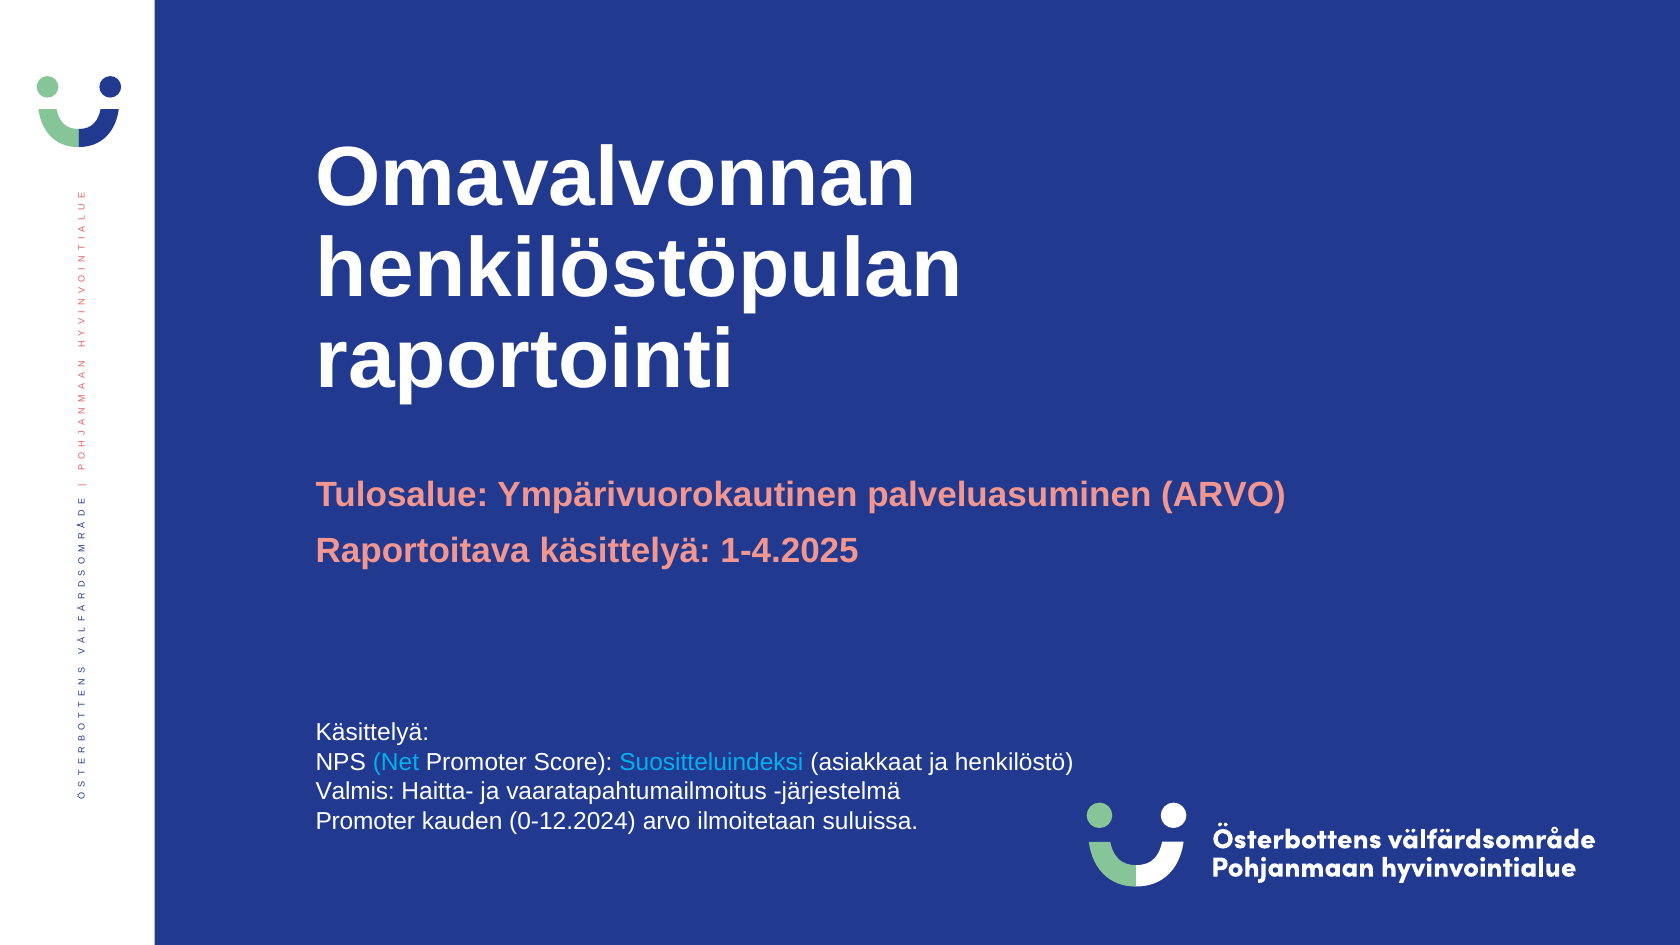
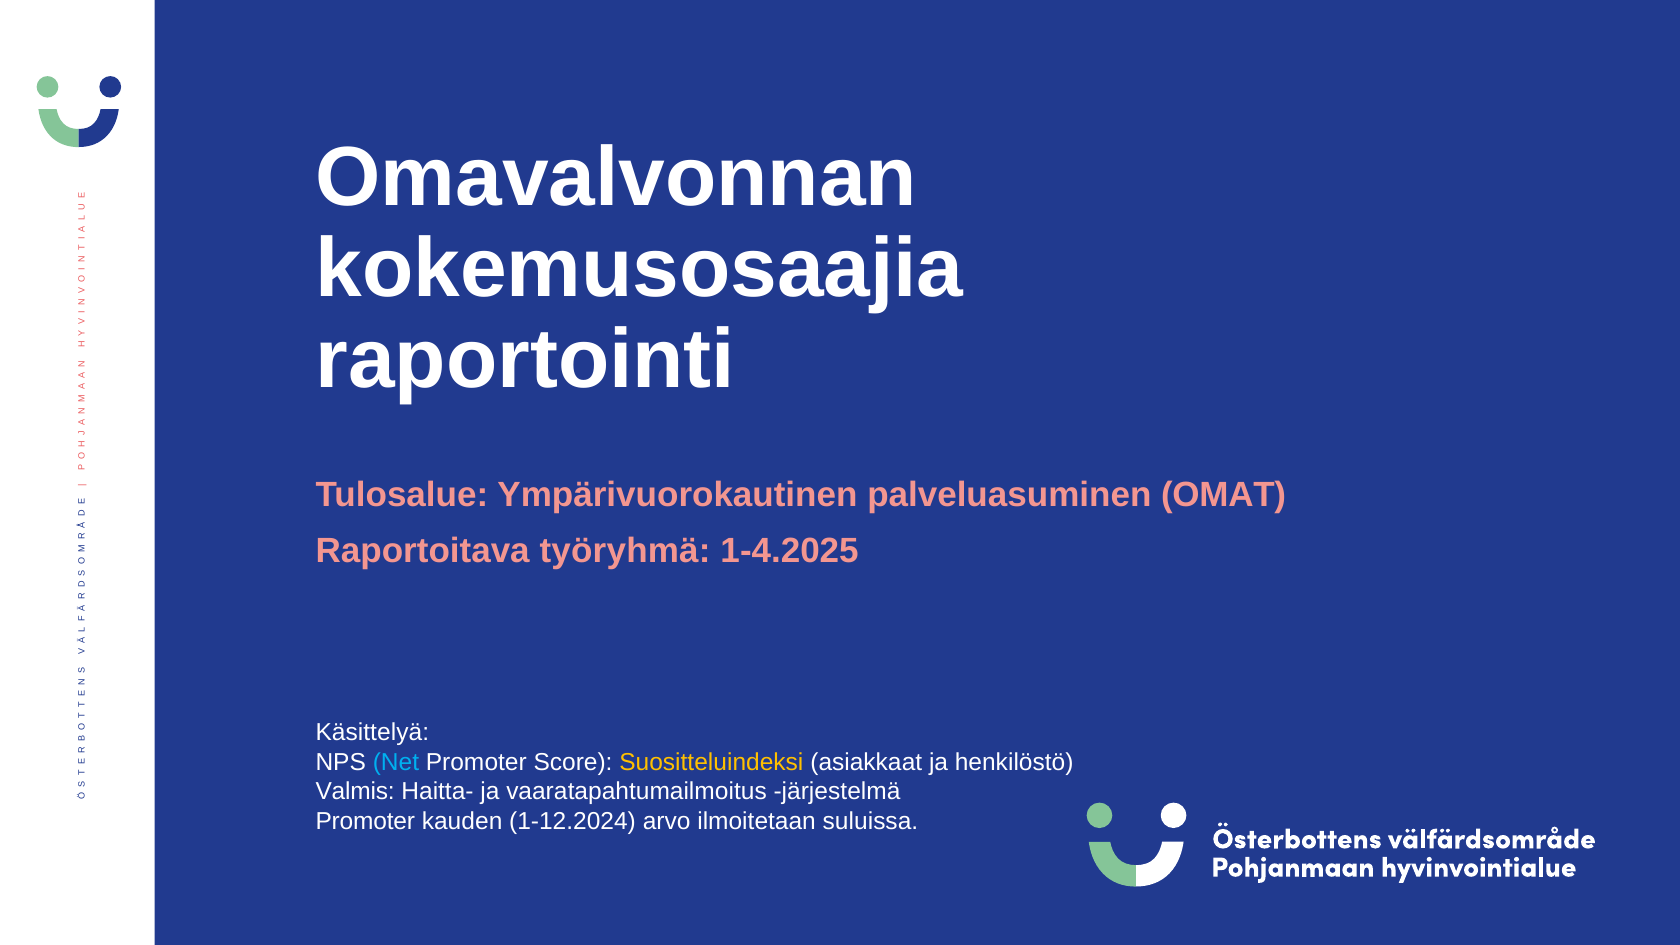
henkilöstöpulan: henkilöstöpulan -> kokemusosaajia (640, 269)
palveluasuminen ARVO: ARVO -> OMAT (1224, 495)
Raportoitava käsittelyä: käsittelyä -> työryhmä (625, 551)
Suositteluindeksi colour: light blue -> yellow (711, 762)
0-12.2024: 0-12.2024 -> 1-12.2024 (572, 821)
